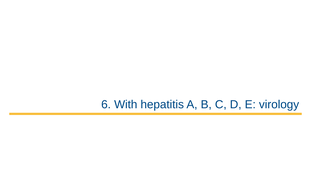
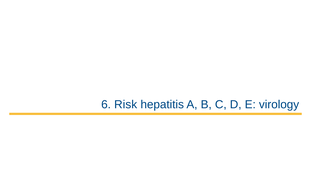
With: With -> Risk (126, 105)
